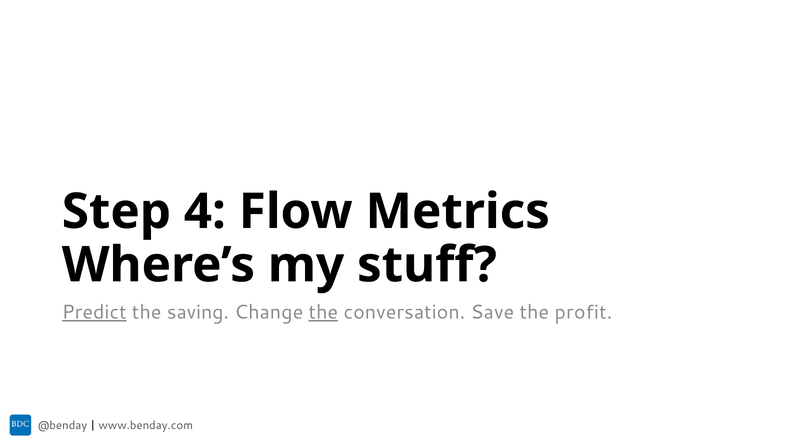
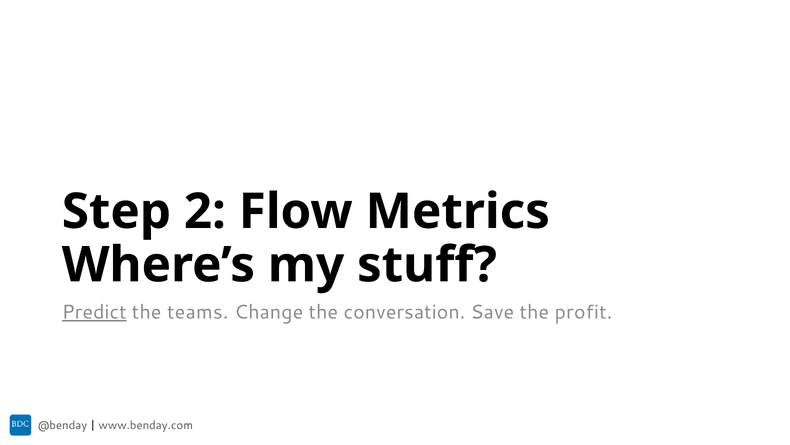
4: 4 -> 2 (205, 211)
saving: saving -> teams (198, 312)
the underline: present -> none (323, 312)
